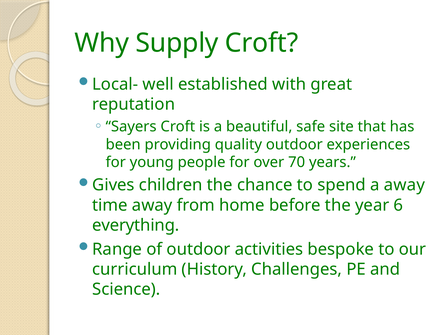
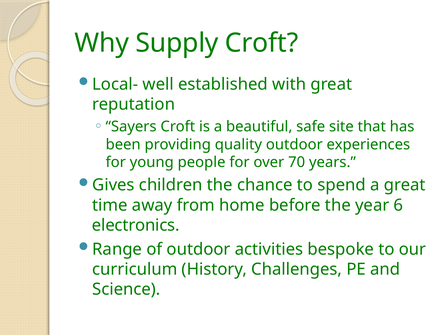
a away: away -> great (405, 185)
everything: everything -> electronics (136, 225)
